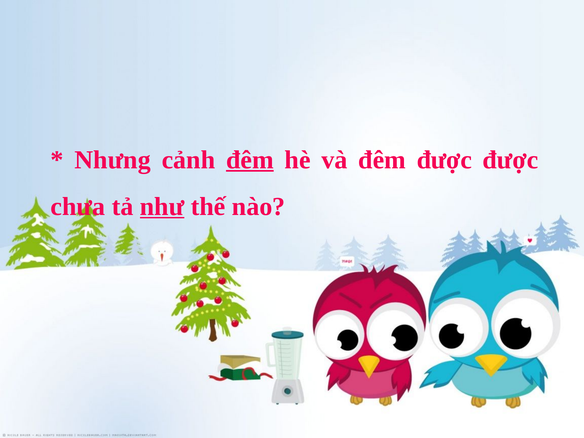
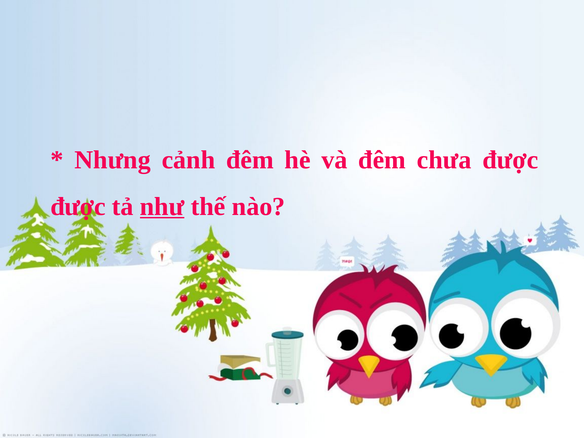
đêm underline: present -> none (250, 160)
đêm được: được -> chưa (444, 160)
chưa: chưa -> được (78, 207)
